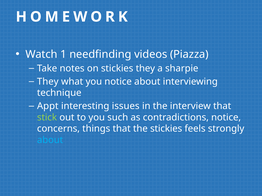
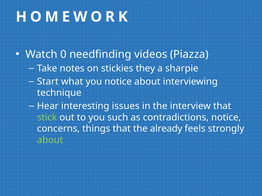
1: 1 -> 0 (63, 54)
They: They -> Start (48, 82)
Appt: Appt -> Hear (48, 106)
the stickies: stickies -> already (166, 129)
about colour: light blue -> light green (50, 140)
